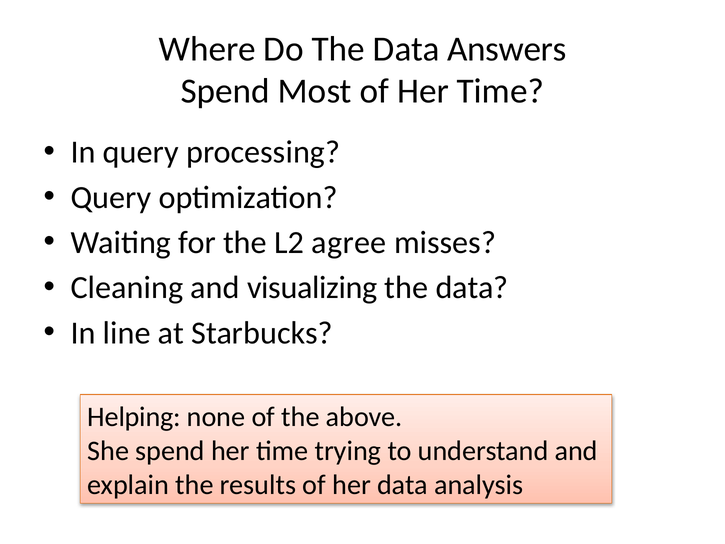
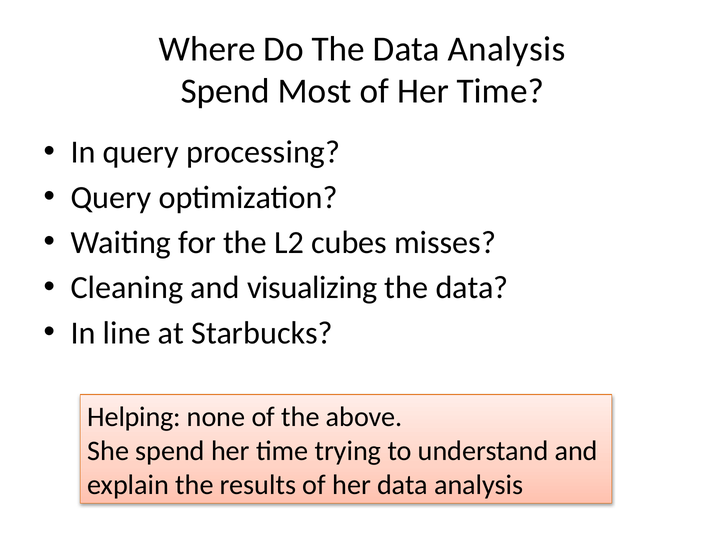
The Data Answers: Answers -> Analysis (507, 49)
agree: agree -> cubes (349, 242)
